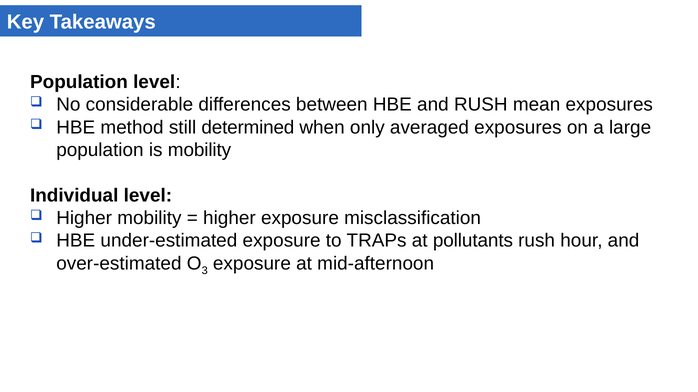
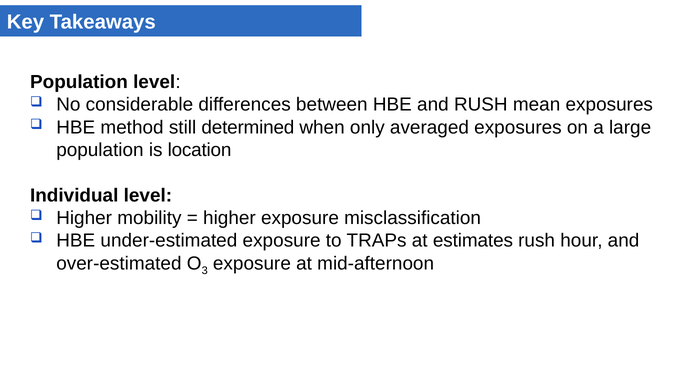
is mobility: mobility -> location (200, 150)
pollutants: pollutants -> estimates (473, 241)
